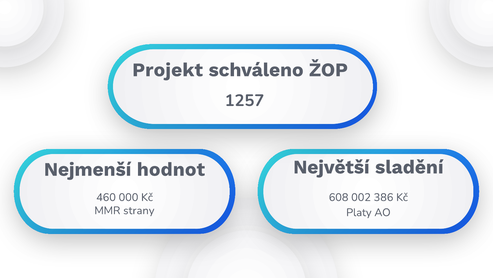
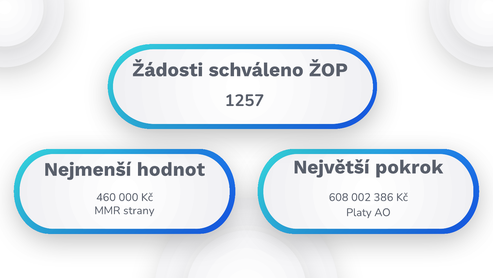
Projekt: Projekt -> Žádosti (168, 70)
sladění: sladění -> pokrok (409, 167)
